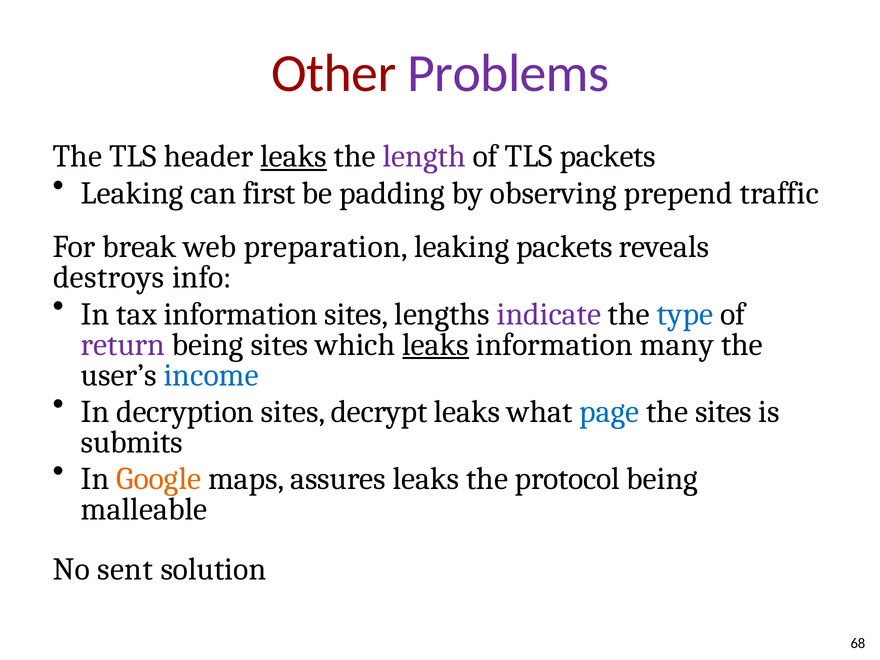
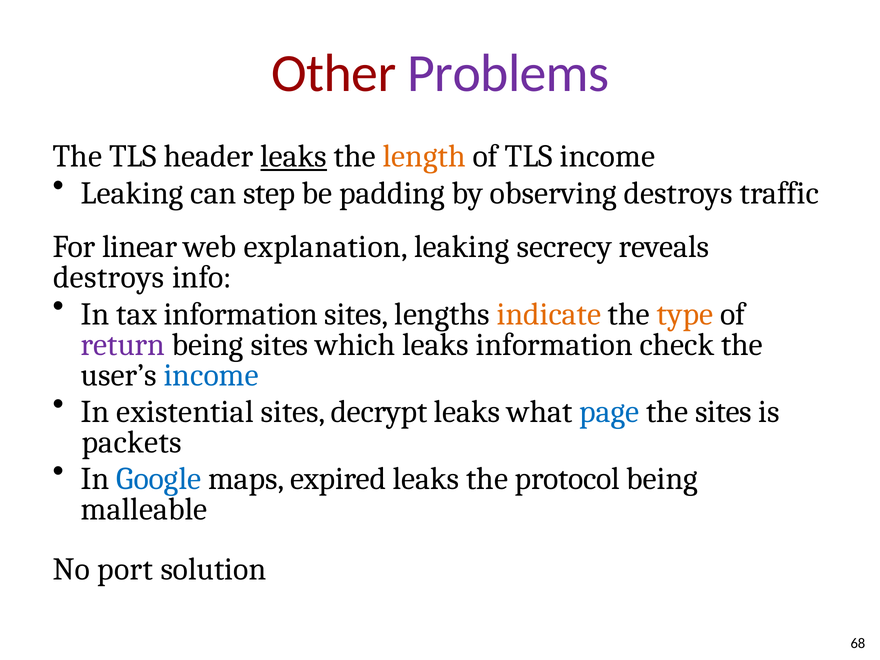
length colour: purple -> orange (424, 156)
TLS packets: packets -> income (608, 156)
first: first -> step (269, 193)
observing prepend: prepend -> destroys (678, 193)
break: break -> linear (140, 247)
preparation: preparation -> explanation (326, 247)
leaking packets: packets -> secrecy (564, 247)
indicate colour: purple -> orange (549, 314)
type colour: blue -> orange (685, 314)
leaks underline: present -> none (436, 345)
many: many -> check (677, 345)
decryption: decryption -> existential (185, 412)
submits: submits -> packets (132, 442)
Google colour: orange -> blue (159, 479)
assures: assures -> expired (338, 479)
sent: sent -> port (125, 569)
